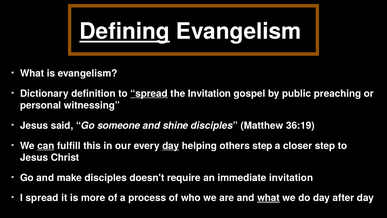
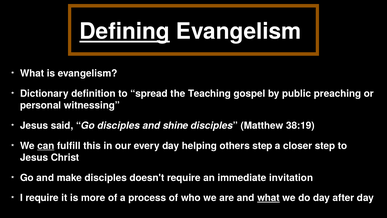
spread underline: present -> none (149, 93)
the Invitation: Invitation -> Teaching (209, 93)
Go someone: someone -> disciples (119, 125)
36:19: 36:19 -> 38:19 (300, 125)
day underline: present -> none (171, 146)
I spread: spread -> require (42, 198)
